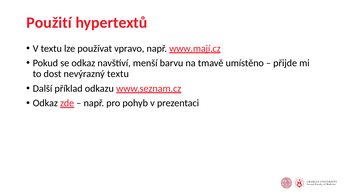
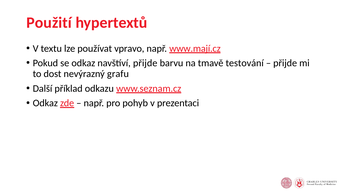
navštíví menší: menší -> přijde (145, 63)
umístěno: umístěno -> testování (245, 63)
nevýrazný textu: textu -> grafu (118, 74)
